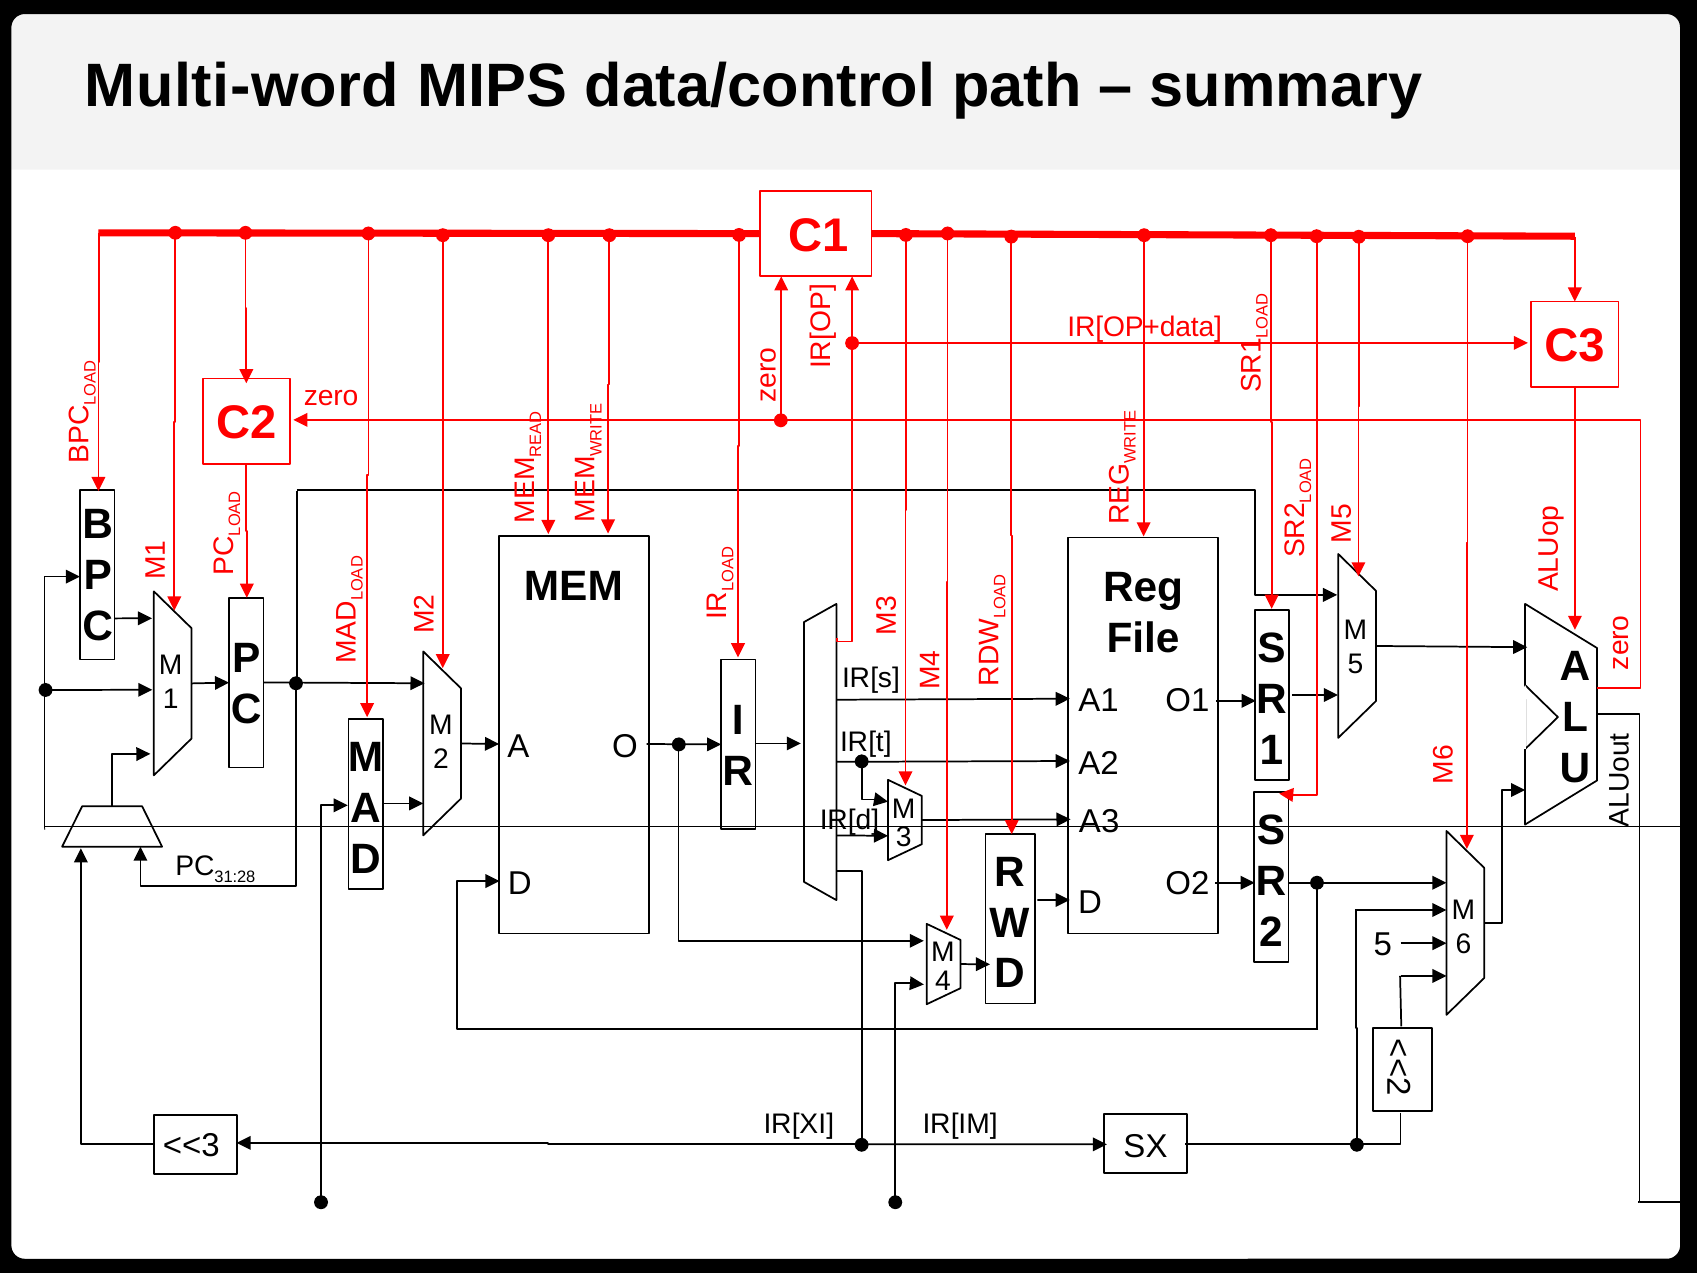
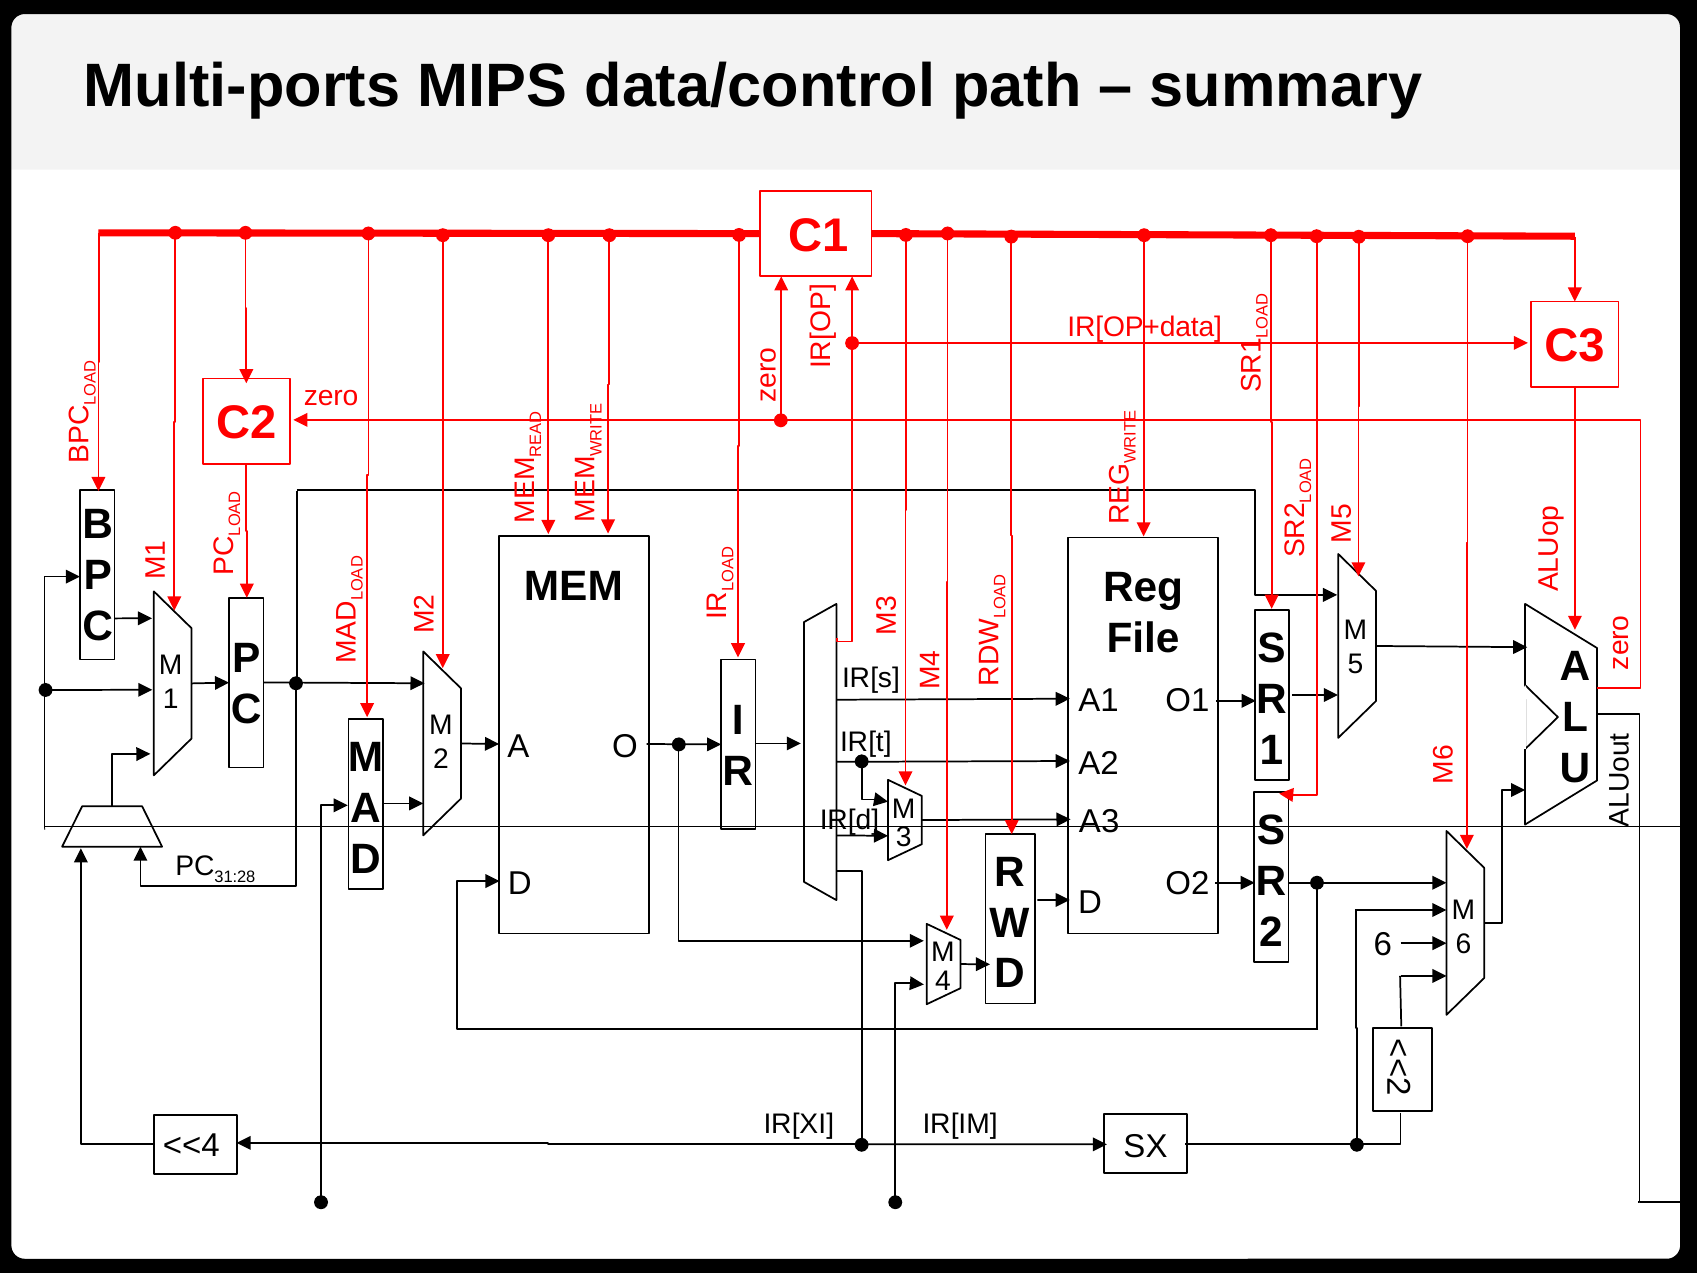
Multi-word: Multi-word -> Multi-ports (242, 86)
2 5: 5 -> 6 (1383, 945)
<<3: <<3 -> <<4 (191, 1145)
